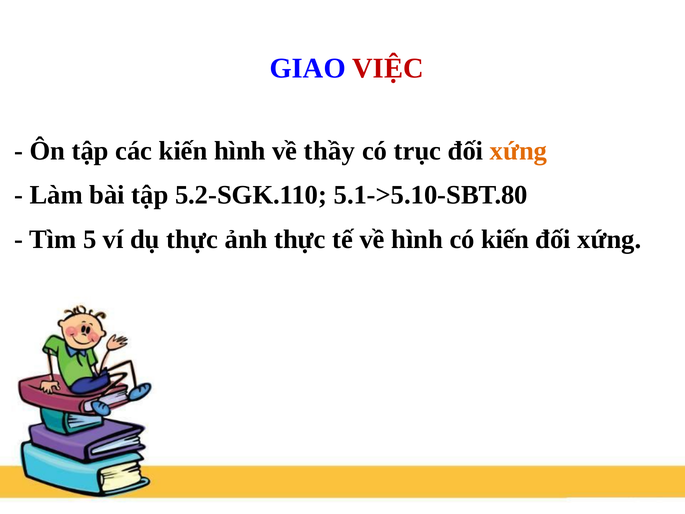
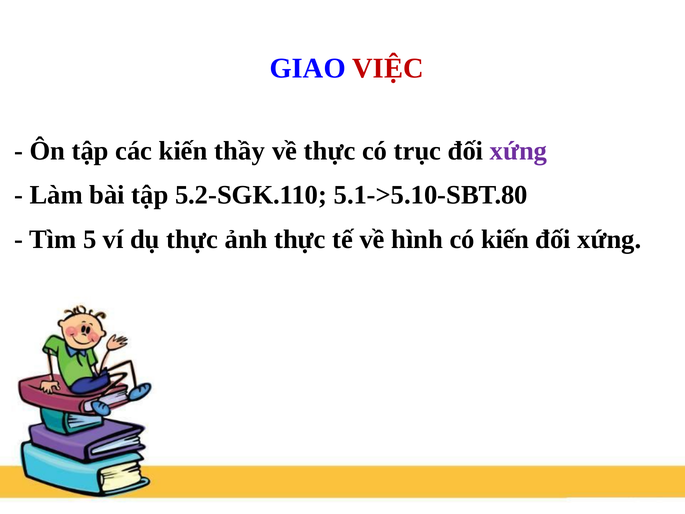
kiến hình: hình -> thầy (240, 151)
về thầy: thầy -> thực (330, 151)
xứng colour: orange -> purple (519, 151)
